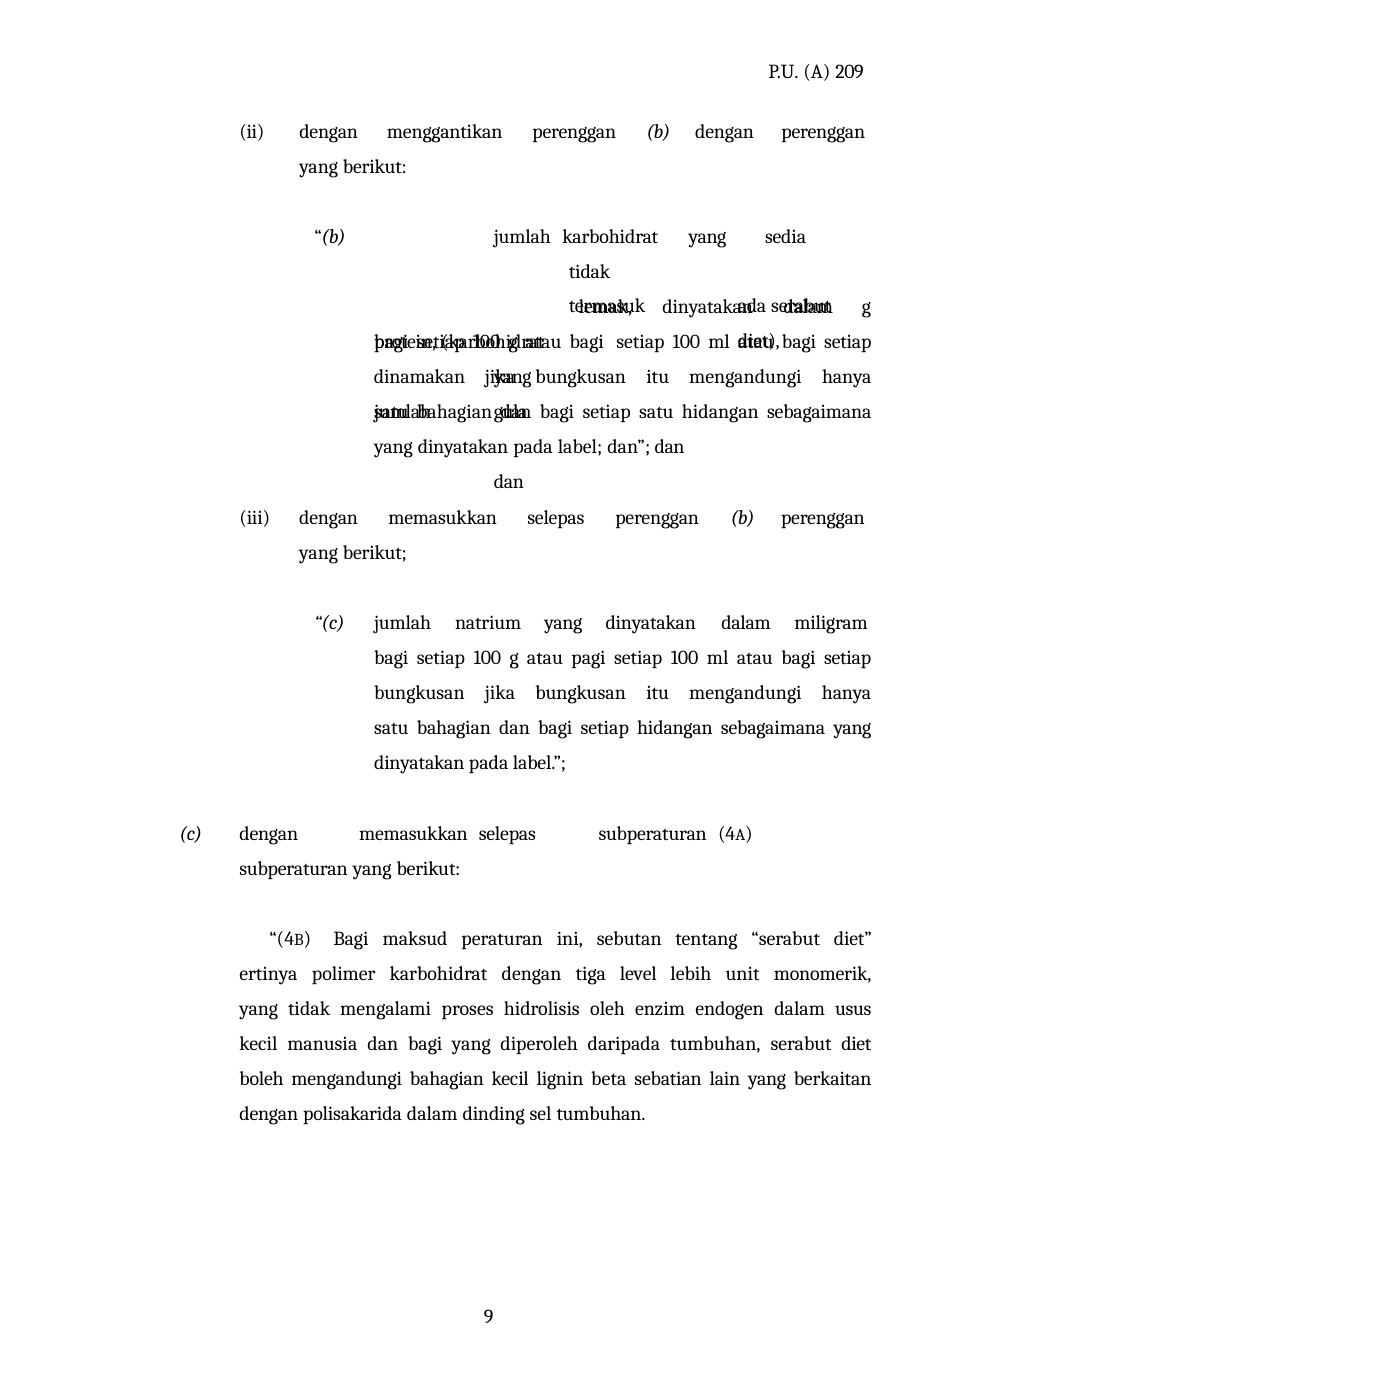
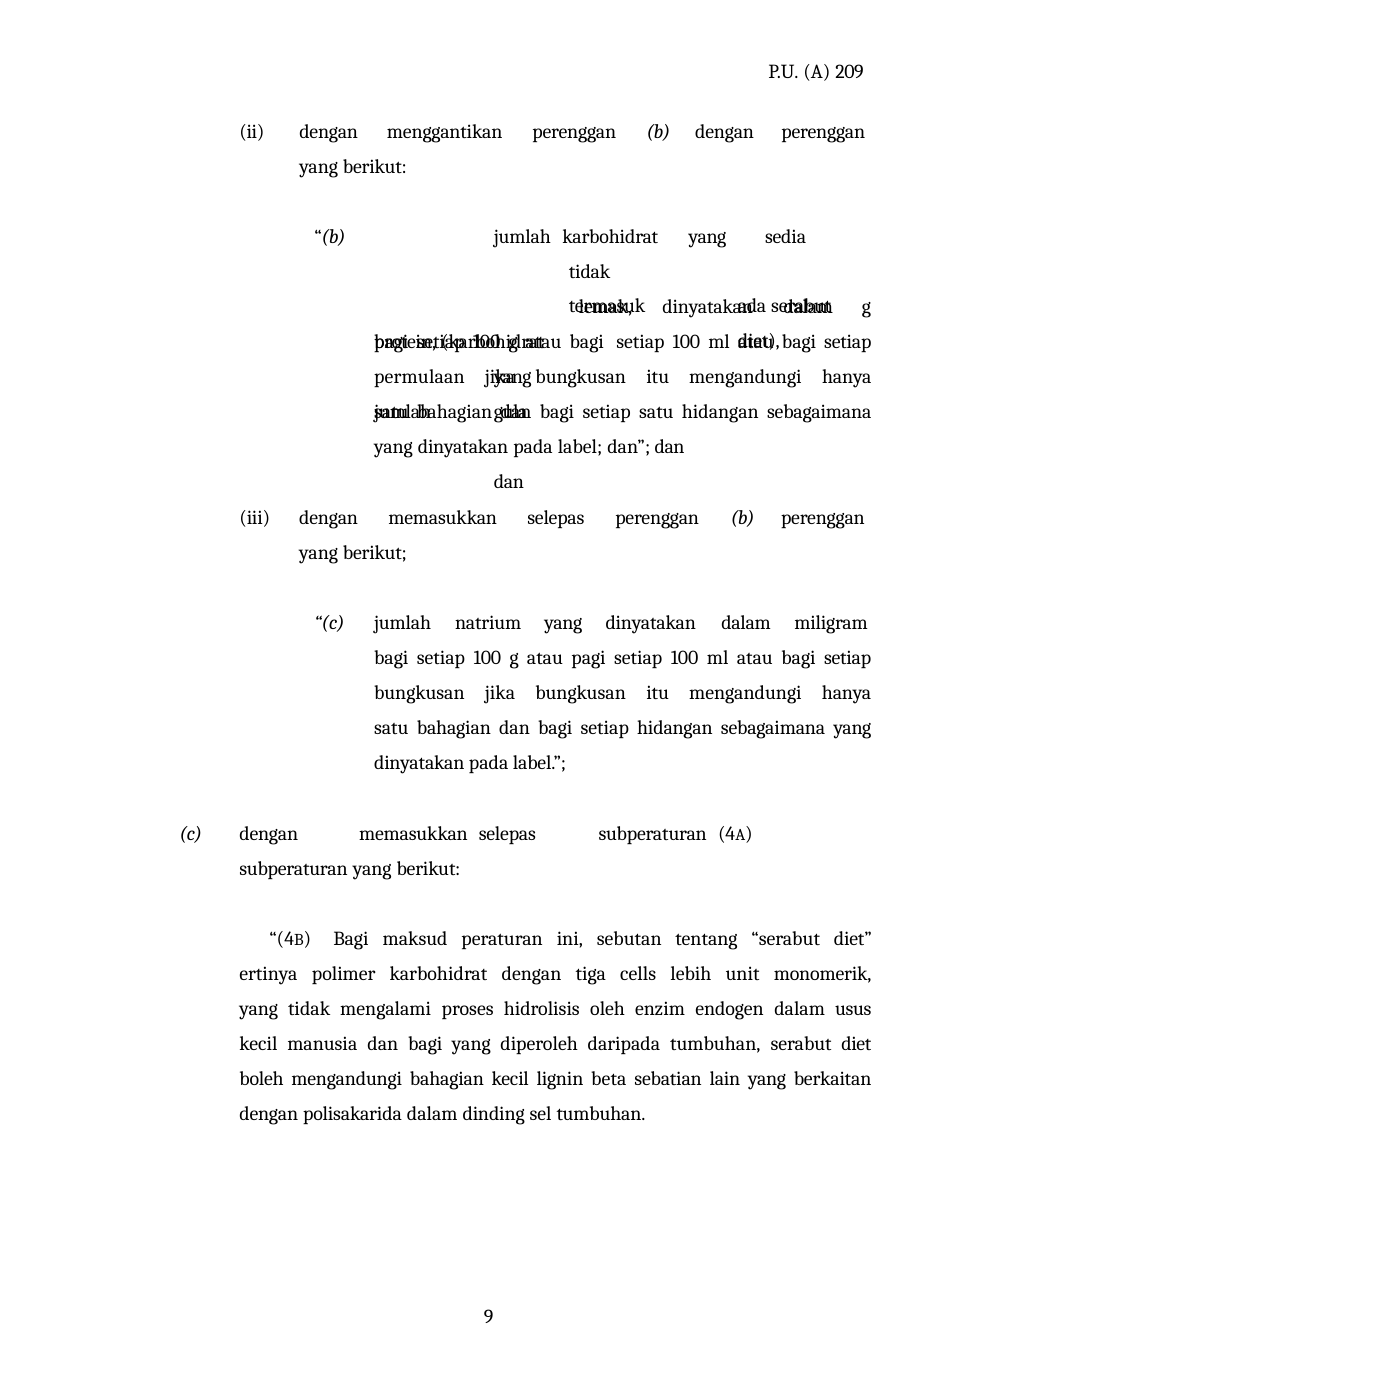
dinamakan: dinamakan -> permulaan (419, 377)
level: level -> cells (638, 974)
